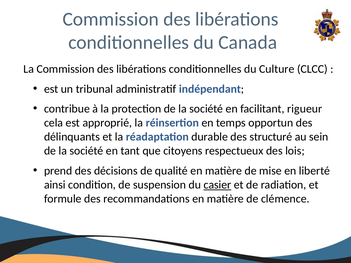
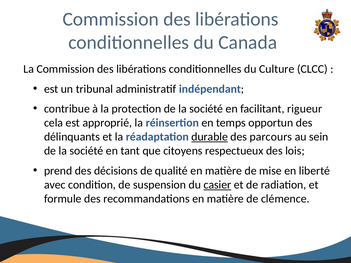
durable underline: none -> present (210, 137)
structuré: structuré -> parcours (271, 137)
ainsi: ainsi -> avec (55, 185)
